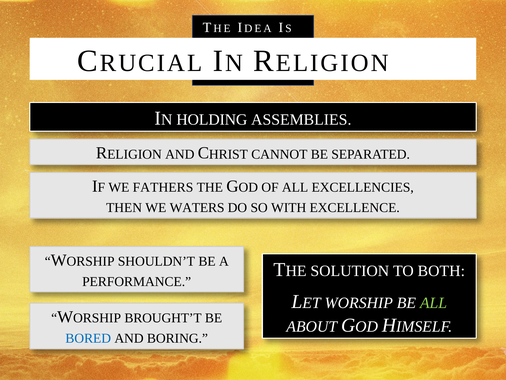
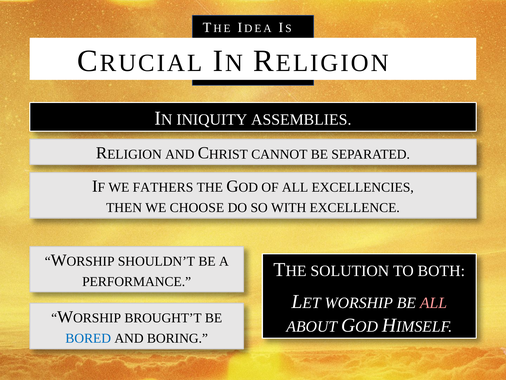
HOLDING: HOLDING -> INIQUITY (212, 119)
WATERS: WATERS -> CHOOSE (197, 207)
ALL colour: light green -> pink (433, 303)
